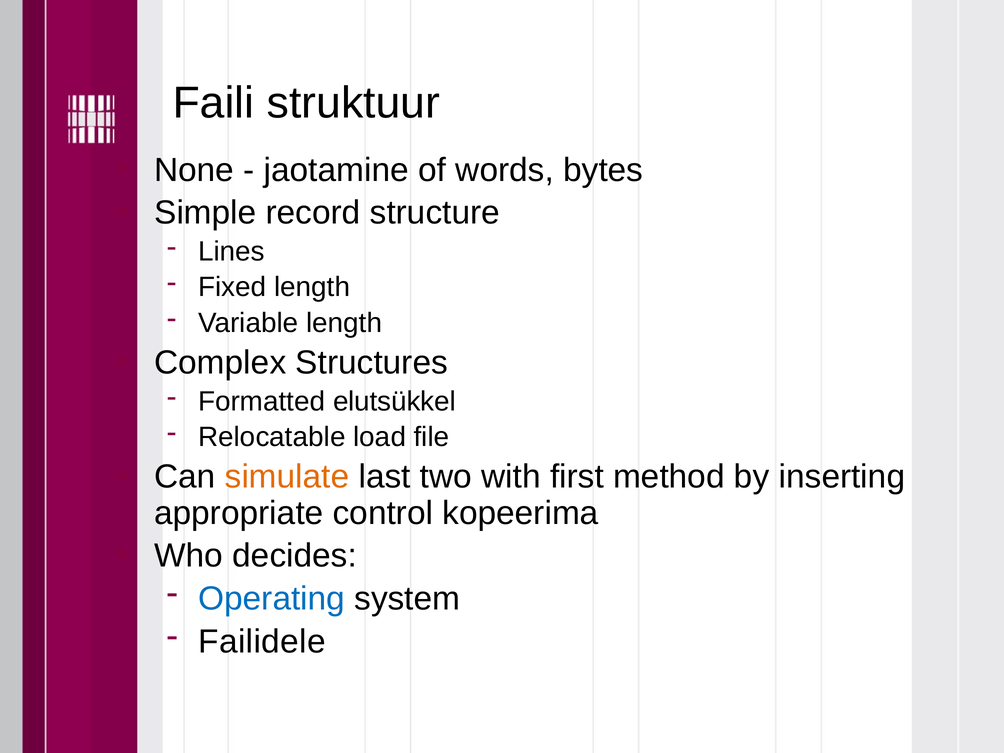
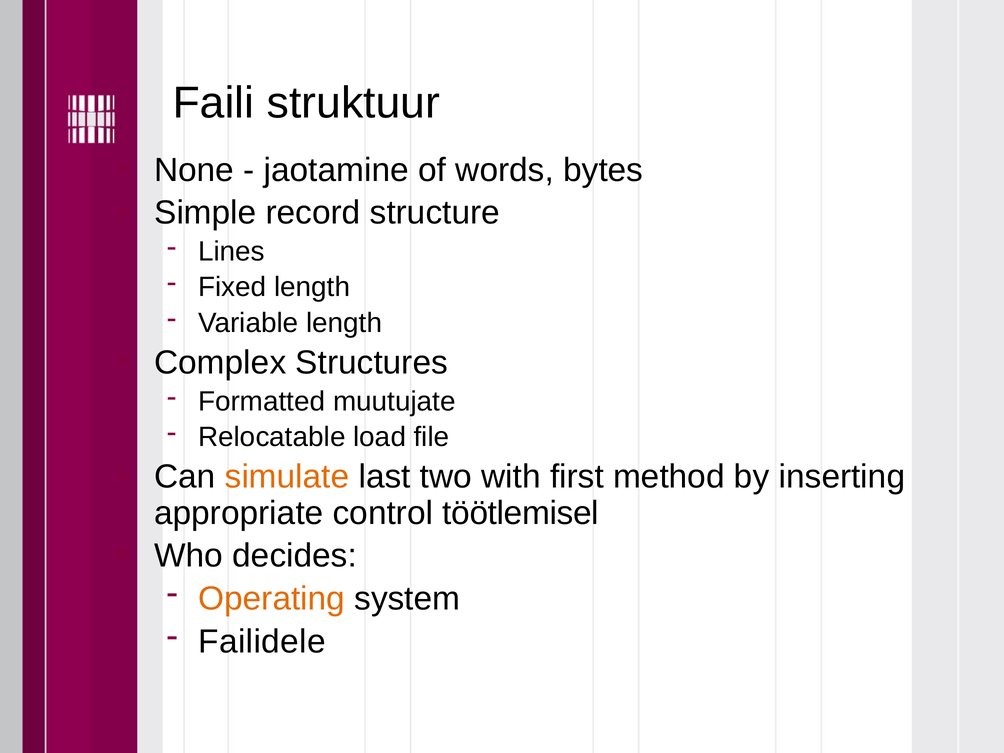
elutsükkel: elutsükkel -> muutujate (394, 401)
kopeerima: kopeerima -> töötlemisel (521, 513)
Operating colour: blue -> orange (272, 599)
